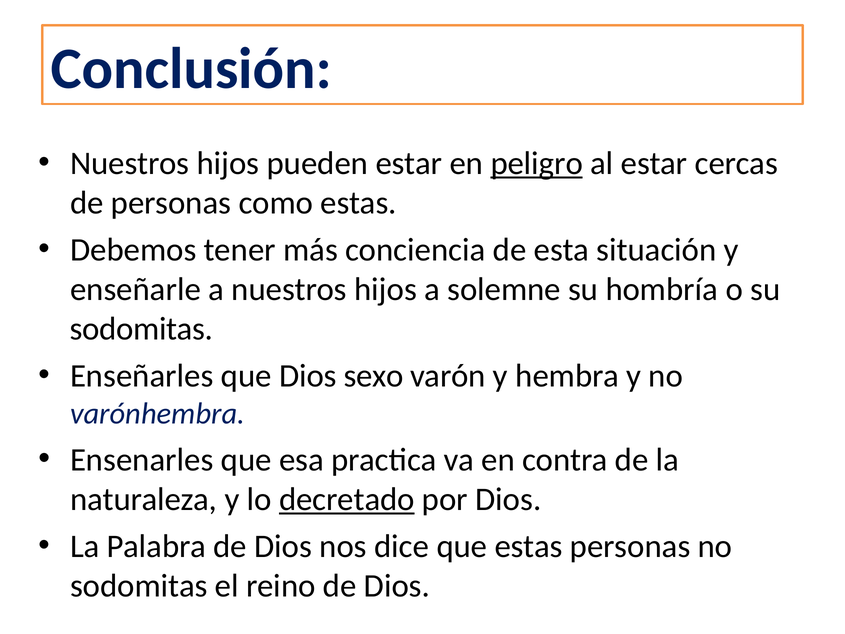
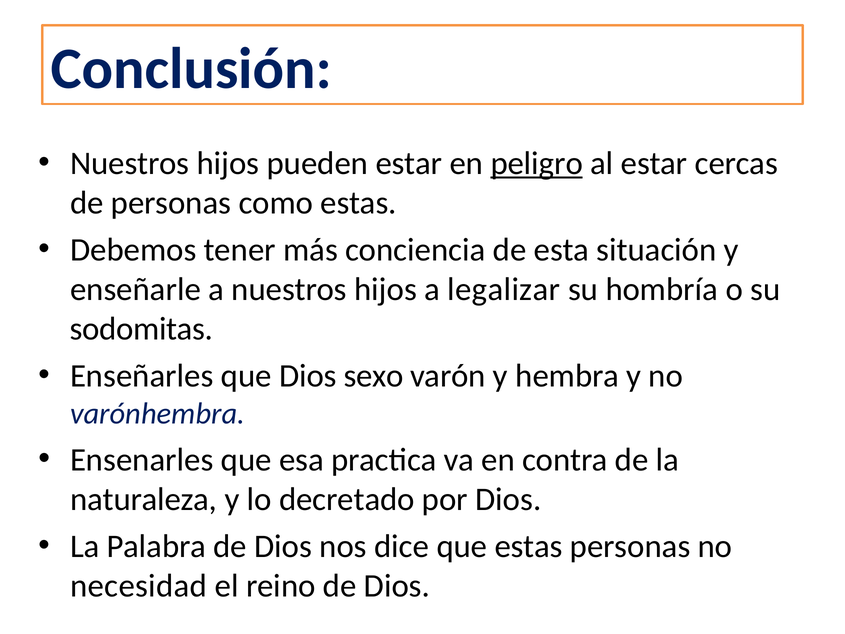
solemne: solemne -> legalizar (504, 289)
decretado underline: present -> none (347, 499)
sodomitas: sodomitas -> necesidad (139, 585)
